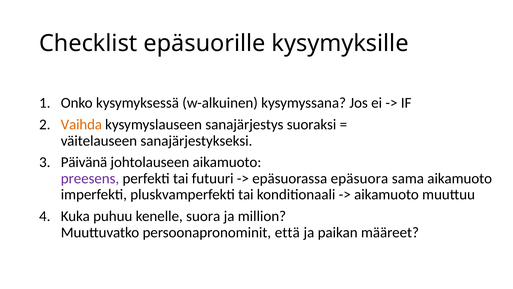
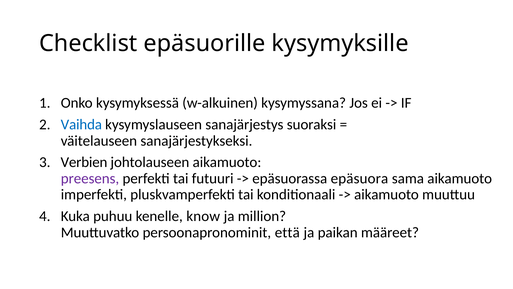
Vaihda colour: orange -> blue (81, 124)
Päivänä: Päivänä -> Verbien (84, 162)
suora: suora -> know (203, 216)
